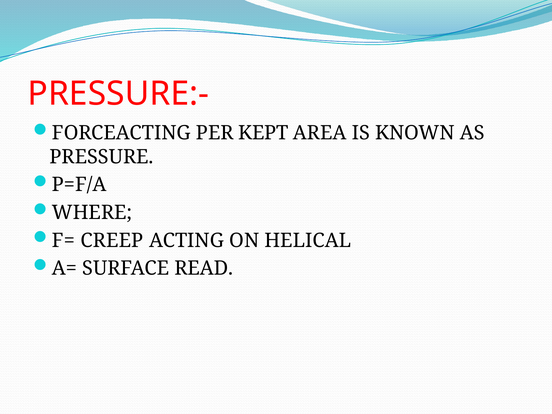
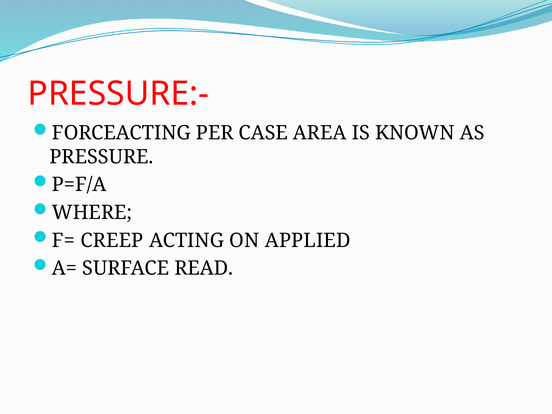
KEPT: KEPT -> CASE (263, 133)
HELICAL: HELICAL -> APPLIED (308, 240)
